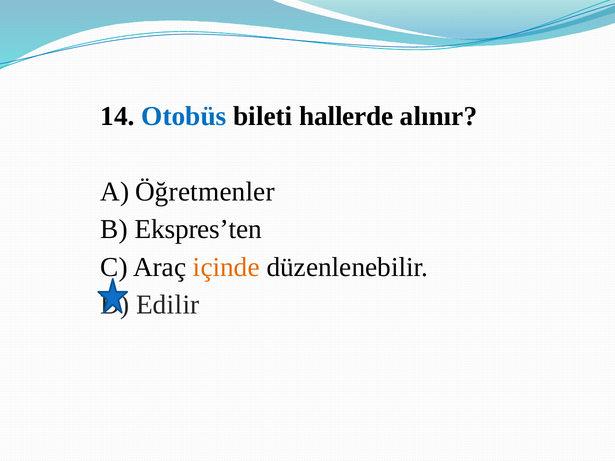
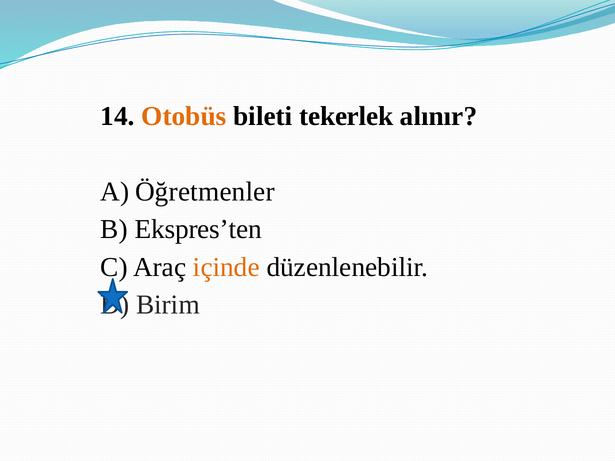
Otobüs colour: blue -> orange (184, 116)
hallerde: hallerde -> tekerlek (346, 116)
Edilir: Edilir -> Birim (168, 305)
